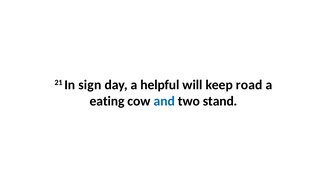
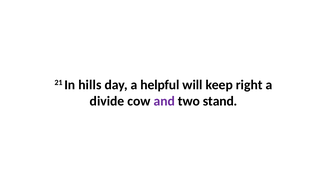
sign: sign -> hills (90, 85)
road: road -> right (249, 85)
eating: eating -> divide (107, 101)
and colour: blue -> purple (164, 101)
